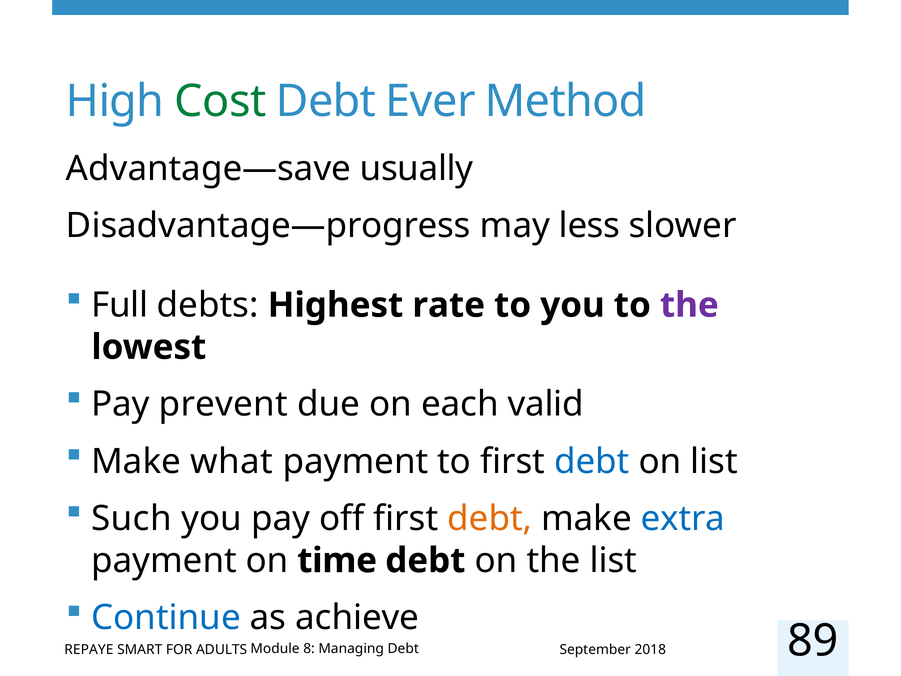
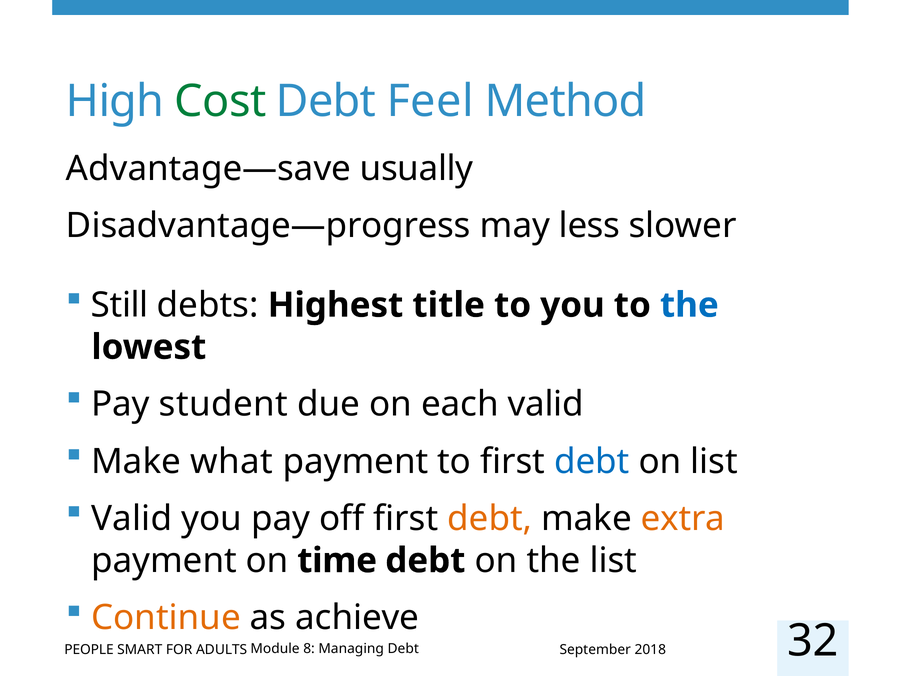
Ever: Ever -> Feel (430, 101)
Full: Full -> Still (120, 305)
rate: rate -> title (449, 305)
the colour: purple -> blue (689, 305)
prevent: prevent -> student (223, 404)
Such: Such -> Valid (132, 518)
extra colour: blue -> orange (683, 518)
Continue colour: blue -> orange (166, 618)
REPAYE: REPAYE -> PEOPLE (89, 649)
89: 89 -> 32 (813, 640)
